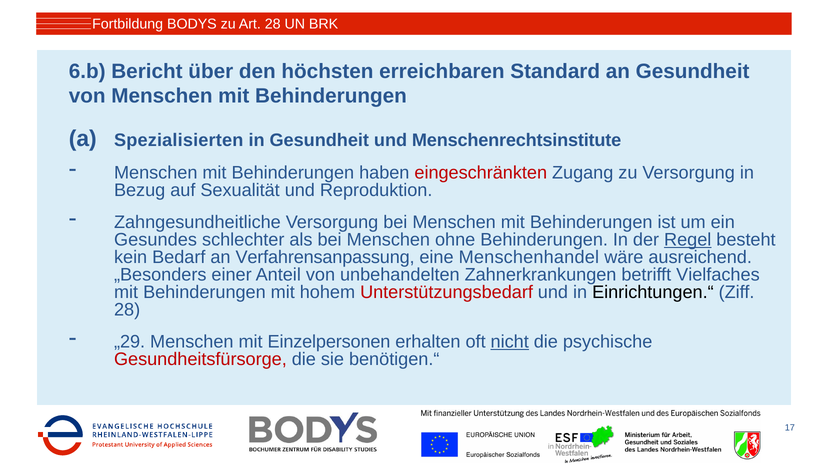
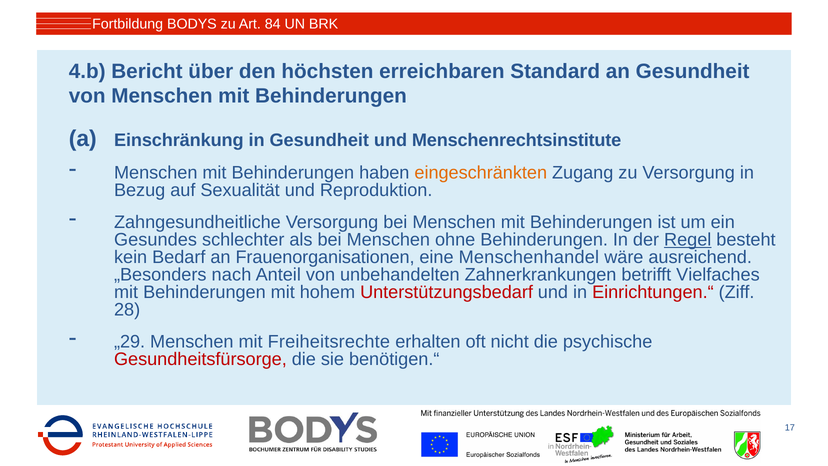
Art 28: 28 -> 84 (273, 24)
6.b: 6.b -> 4.b (87, 71)
Spezialisierten: Spezialisierten -> Einschränkung (179, 140)
eingeschränkten colour: red -> orange (481, 173)
Verfahrensanpassung: Verfahrensanpassung -> Frauenorganisationen (325, 257)
einer: einer -> nach (231, 275)
Einrichtungen.“ colour: black -> red (653, 292)
Einzelpersonen: Einzelpersonen -> Freiheitsrechte (329, 342)
nicht underline: present -> none (510, 342)
